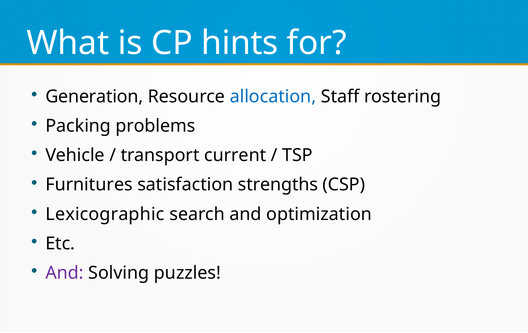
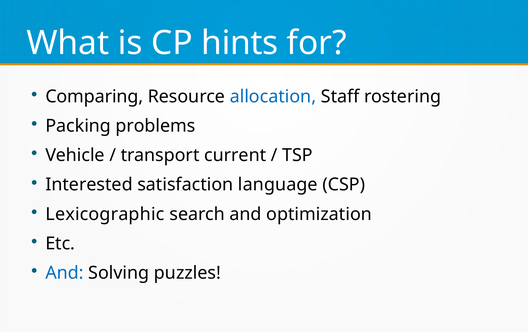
Generation: Generation -> Comparing (94, 96)
Furnitures: Furnitures -> Interested (89, 185)
strengths: strengths -> language (278, 185)
And colour: purple -> blue (64, 273)
